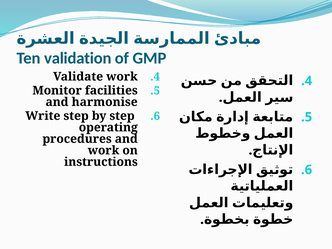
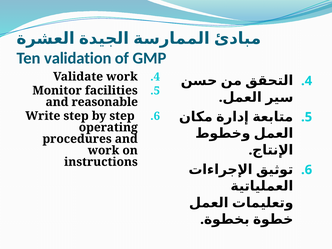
harmonise: harmonise -> reasonable (105, 102)
